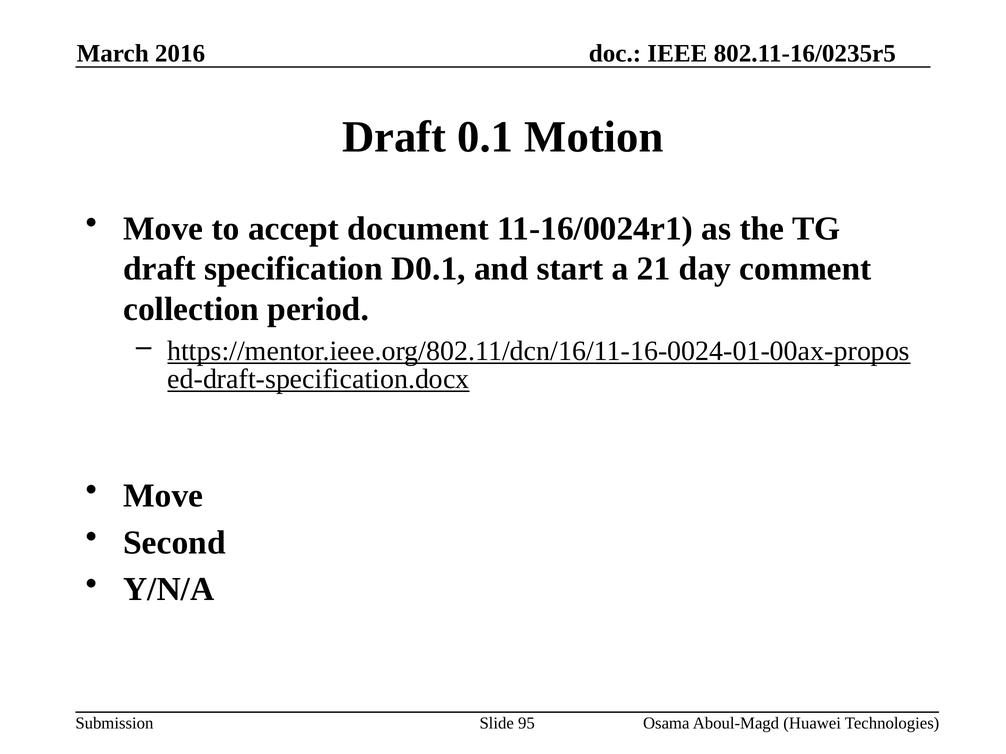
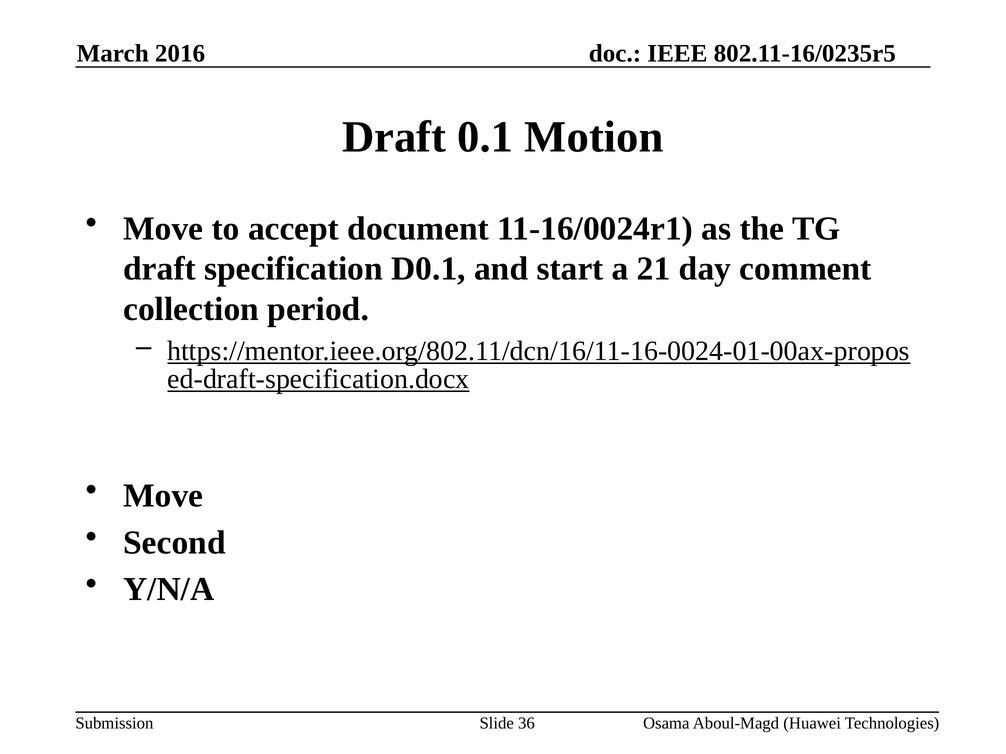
95: 95 -> 36 (526, 724)
